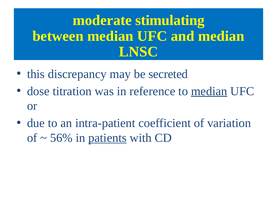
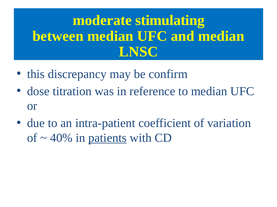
secreted: secreted -> confirm (168, 74)
median underline: present -> none (209, 92)
56%: 56% -> 40% (61, 138)
